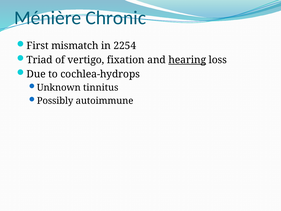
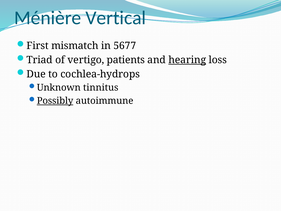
Chronic: Chronic -> Vertical (116, 18)
2254: 2254 -> 5677 (125, 46)
fixation: fixation -> patients (126, 60)
Possibly underline: none -> present (55, 101)
